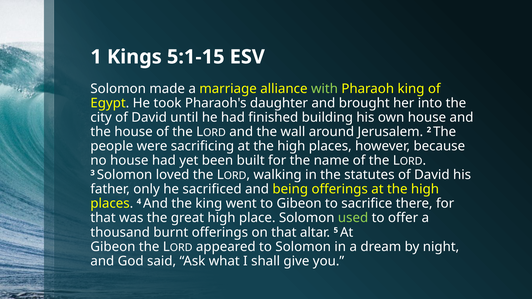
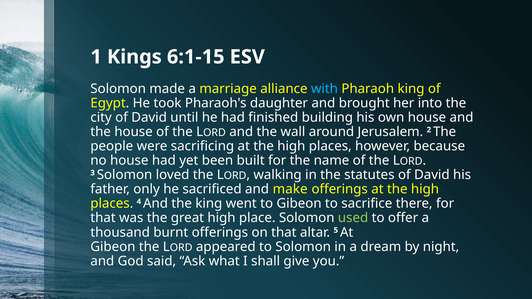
5:1-15: 5:1-15 -> 6:1-15 (196, 57)
with colour: light green -> light blue (324, 89)
being: being -> make (290, 189)
